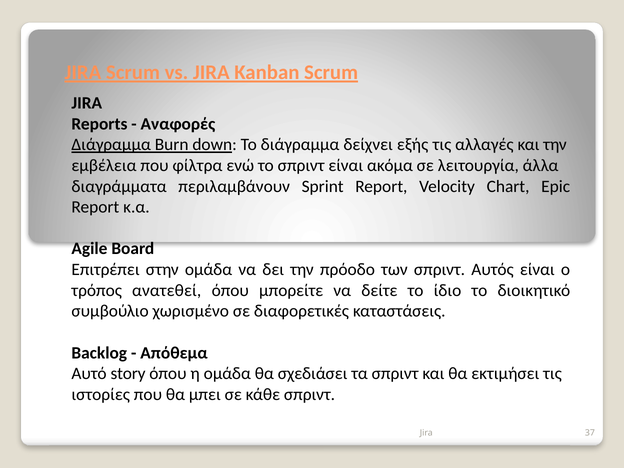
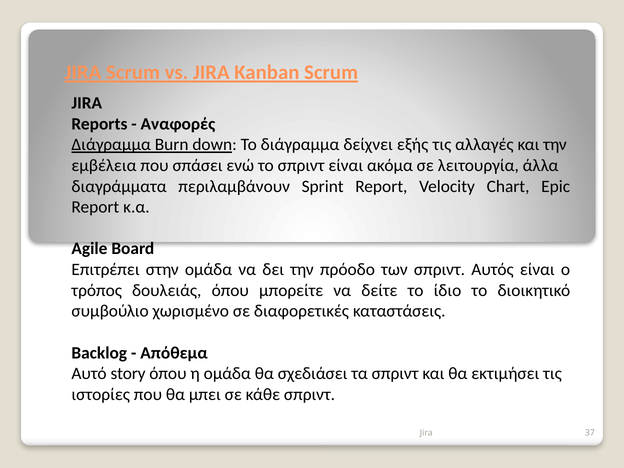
φίλτρα: φίλτρα -> σπάσει (198, 166)
ανατεθεί: ανατεθεί -> δουλειάς (167, 290)
